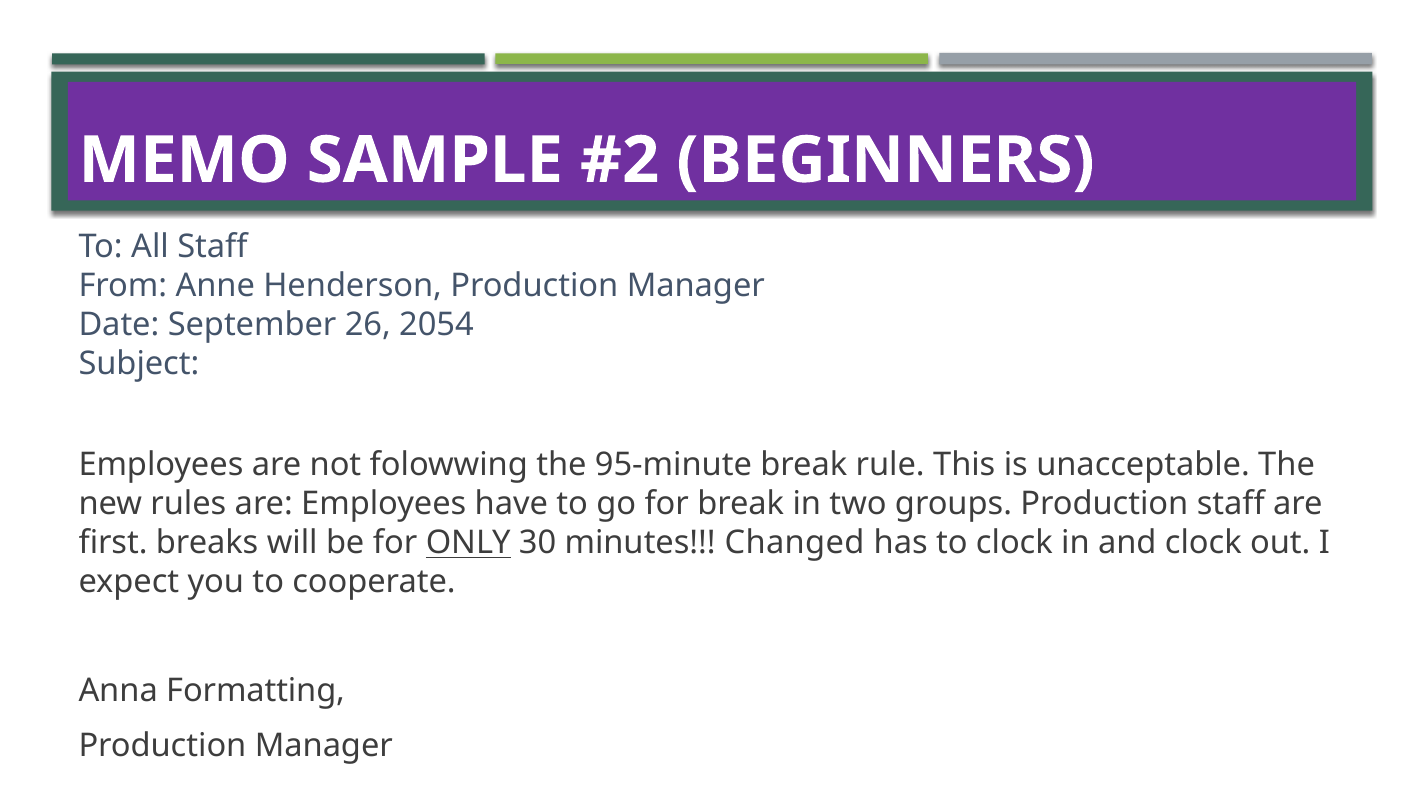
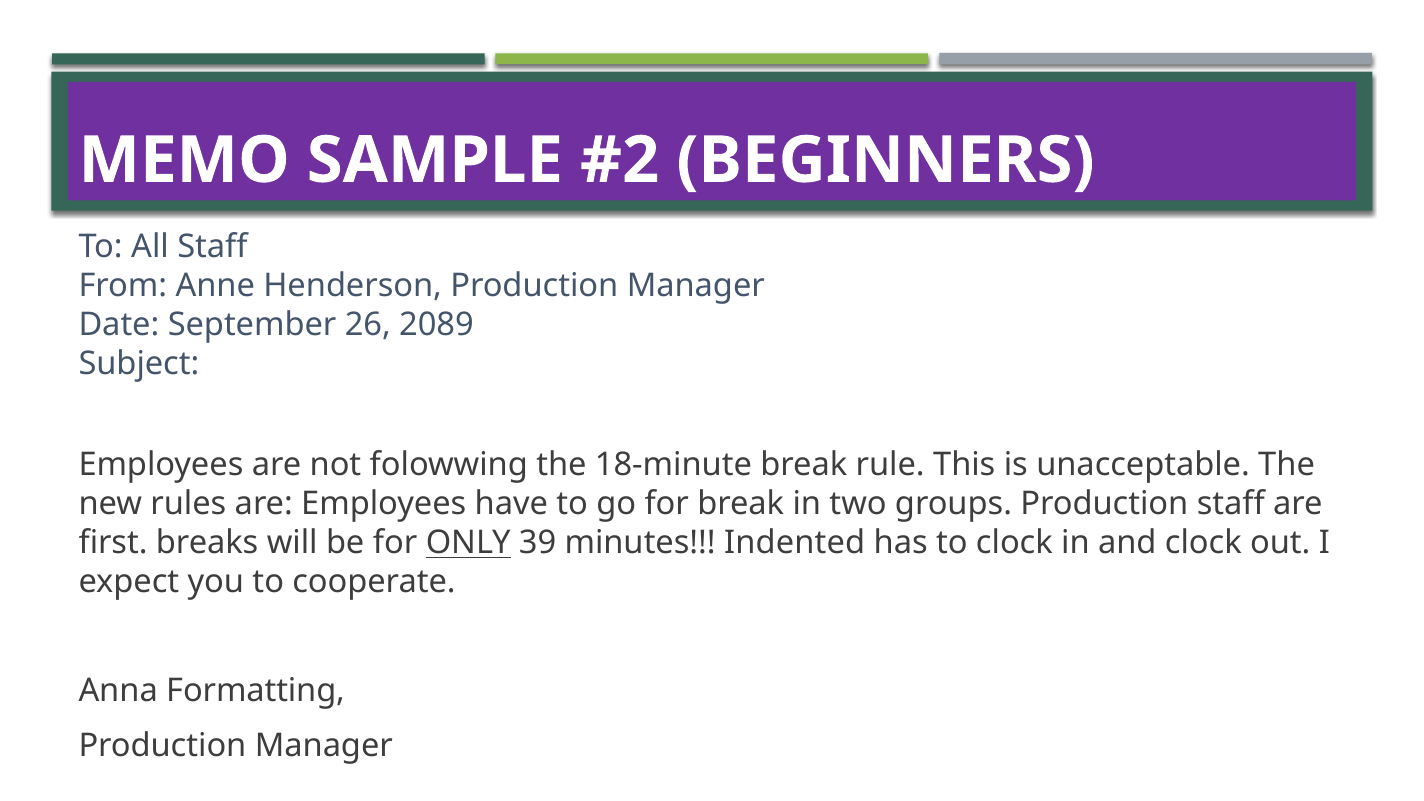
2054: 2054 -> 2089 (436, 325)
95-minute: 95-minute -> 18-minute (673, 464)
30: 30 -> 39 (538, 543)
Changed: Changed -> Indented (795, 543)
